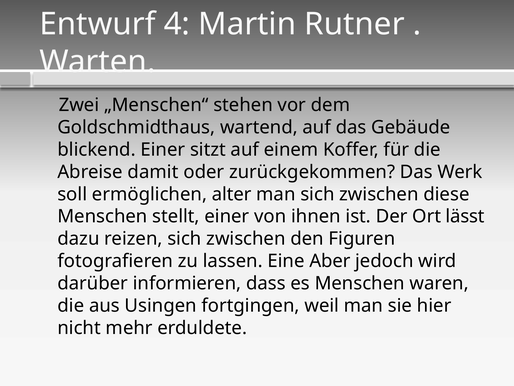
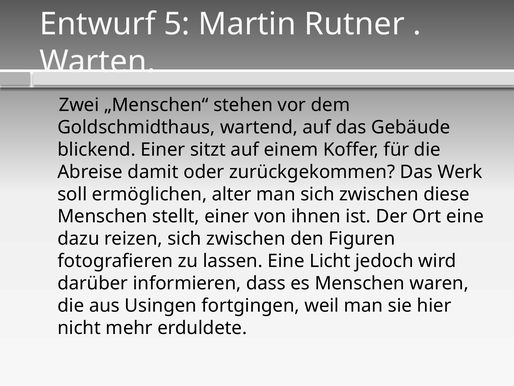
4: 4 -> 5 (177, 24)
Ort lässt: lässt -> eine (465, 216)
Aber: Aber -> Licht (330, 261)
